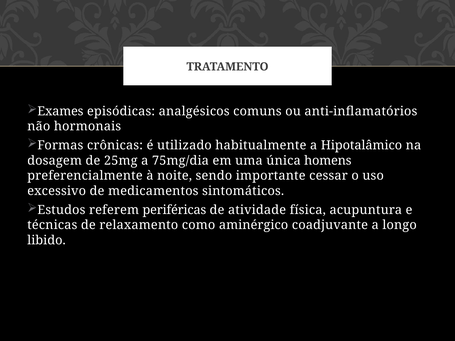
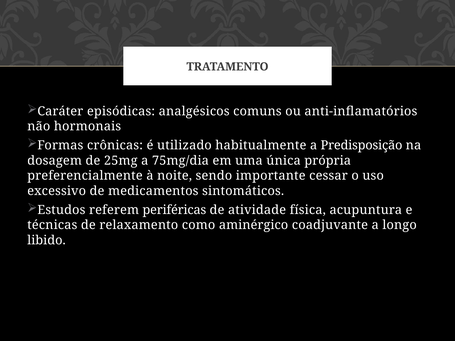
Exames: Exames -> Caráter (60, 111)
Hipotalâmico: Hipotalâmico -> Predisposição (362, 145)
homens: homens -> própria (328, 161)
